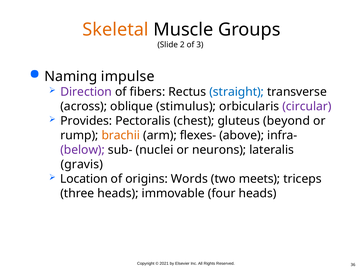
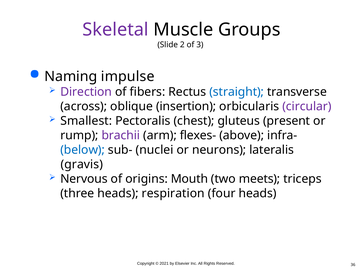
Skeletal colour: orange -> purple (116, 30)
stimulus: stimulus -> insertion (186, 107)
Provides: Provides -> Smallest (86, 121)
beyond: beyond -> present (287, 121)
brachii colour: orange -> purple (121, 136)
below colour: purple -> blue (83, 150)
Location: Location -> Nervous (84, 179)
Words: Words -> Mouth (189, 179)
immovable: immovable -> respiration (173, 194)
